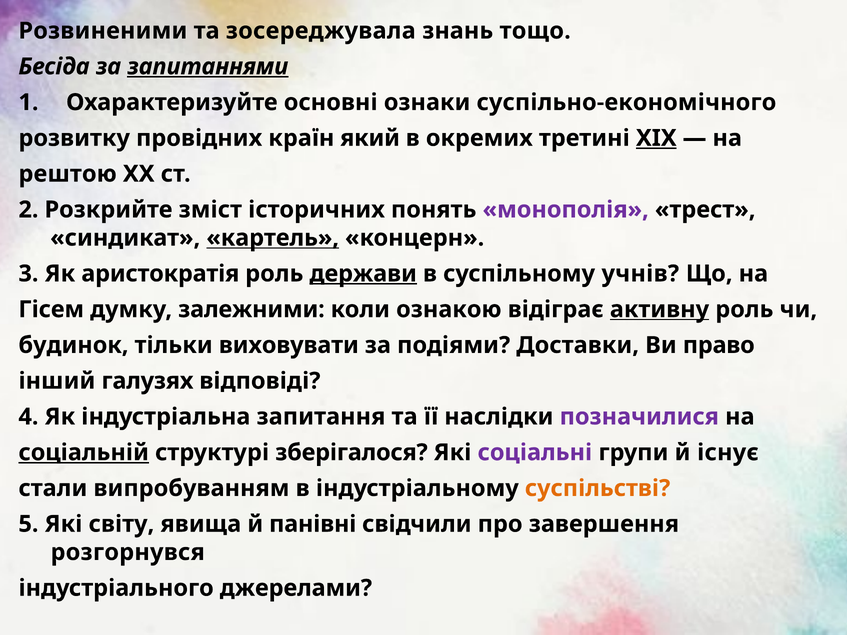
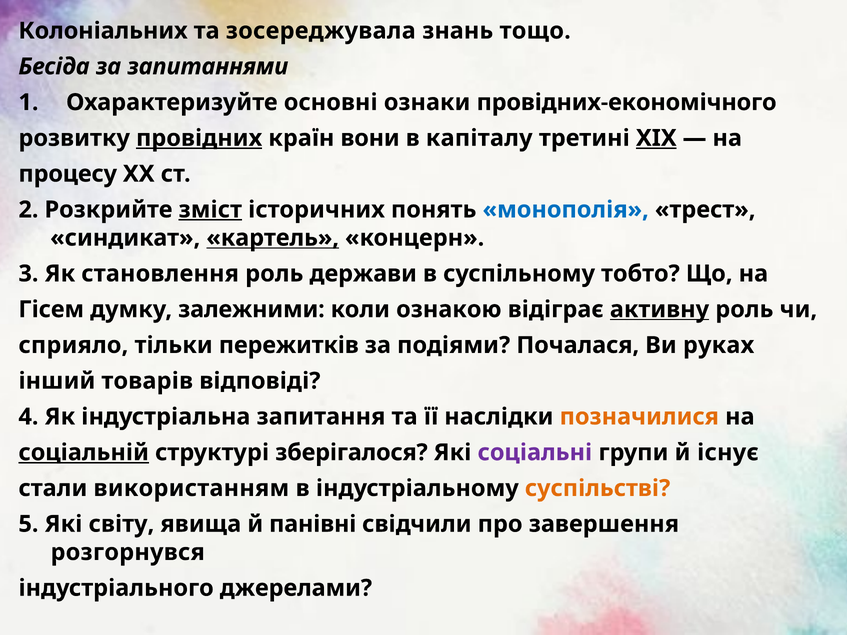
Розвиненими: Розвиненими -> Колоніальних (103, 31)
запитаннями underline: present -> none (208, 67)
суспільно-економічного: суспільно-економічного -> провідних-економічного (627, 102)
провідних underline: none -> present (199, 138)
який: який -> вони (370, 138)
окремих: окремих -> капіталу (479, 138)
рештою: рештою -> процесу (68, 174)
зміст underline: none -> present (210, 210)
монополія colour: purple -> blue (566, 210)
аристократія: аристократія -> становлення (160, 274)
держави underline: present -> none (363, 274)
учнів: учнів -> тобто (640, 274)
будинок: будинок -> сприяло (73, 345)
виховувати: виховувати -> пережитків (289, 345)
Доставки: Доставки -> Почалася (578, 345)
право: право -> руках (719, 345)
галузях: галузях -> товарів (147, 381)
позначилися colour: purple -> orange (639, 417)
випробуванням: випробуванням -> використанням (191, 488)
